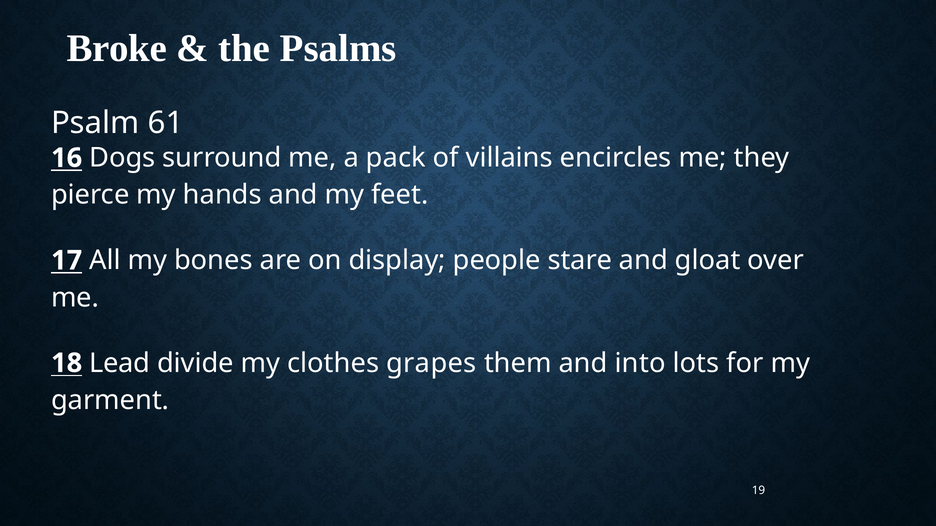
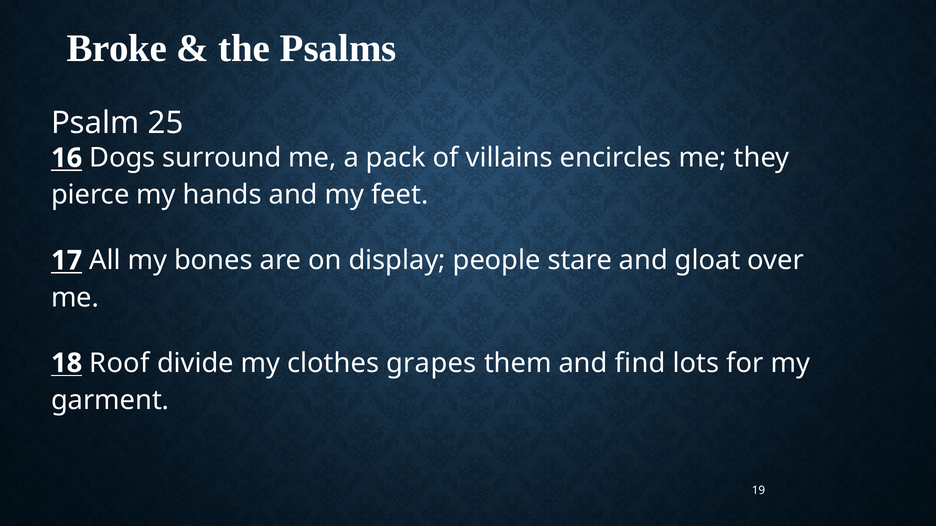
61: 61 -> 25 (166, 123)
Lead: Lead -> Roof (119, 363)
into: into -> find (640, 363)
